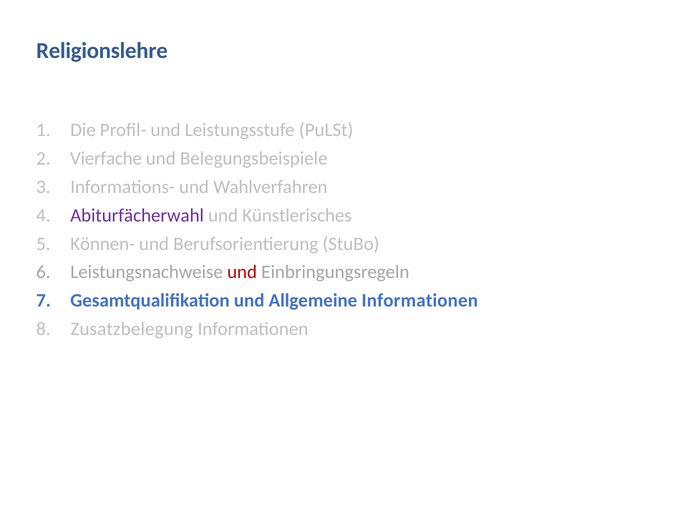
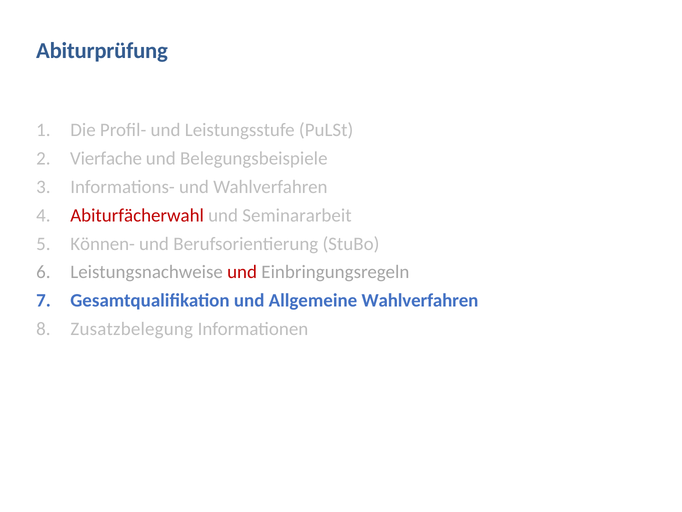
Religionslehre: Religionslehre -> Abiturprüfung (102, 50)
Abiturfächerwahl colour: purple -> red (137, 215)
Künstlerisches: Künstlerisches -> Seminararbeit (297, 215)
Allgemeine Informationen: Informationen -> Wahlverfahren (420, 300)
